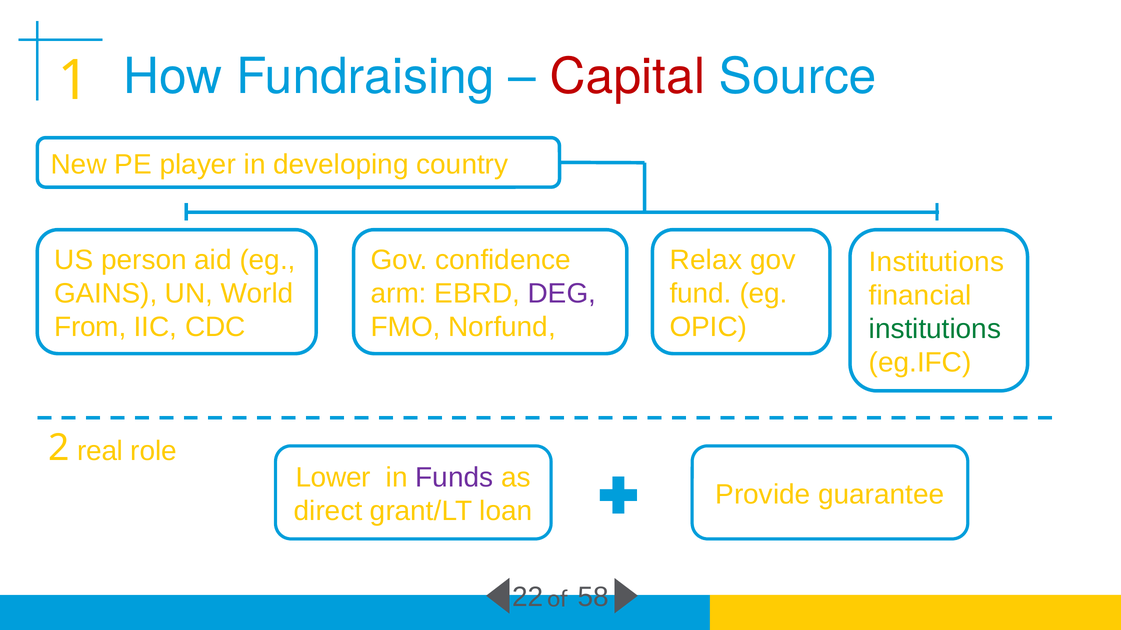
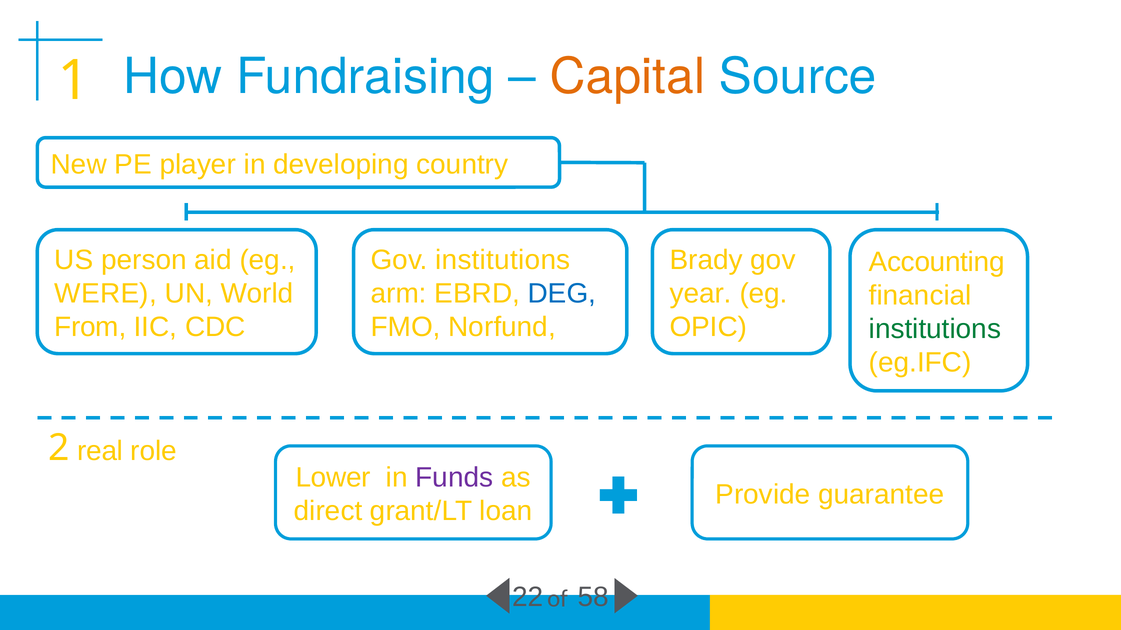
Capital colour: red -> orange (628, 77)
Gov confidence: confidence -> institutions (503, 260)
Relax: Relax -> Brady (706, 260)
Institutions: Institutions -> Accounting (937, 262)
GAINS: GAINS -> WERE (106, 294)
DEG colour: purple -> blue (562, 294)
fund: fund -> year (701, 294)
